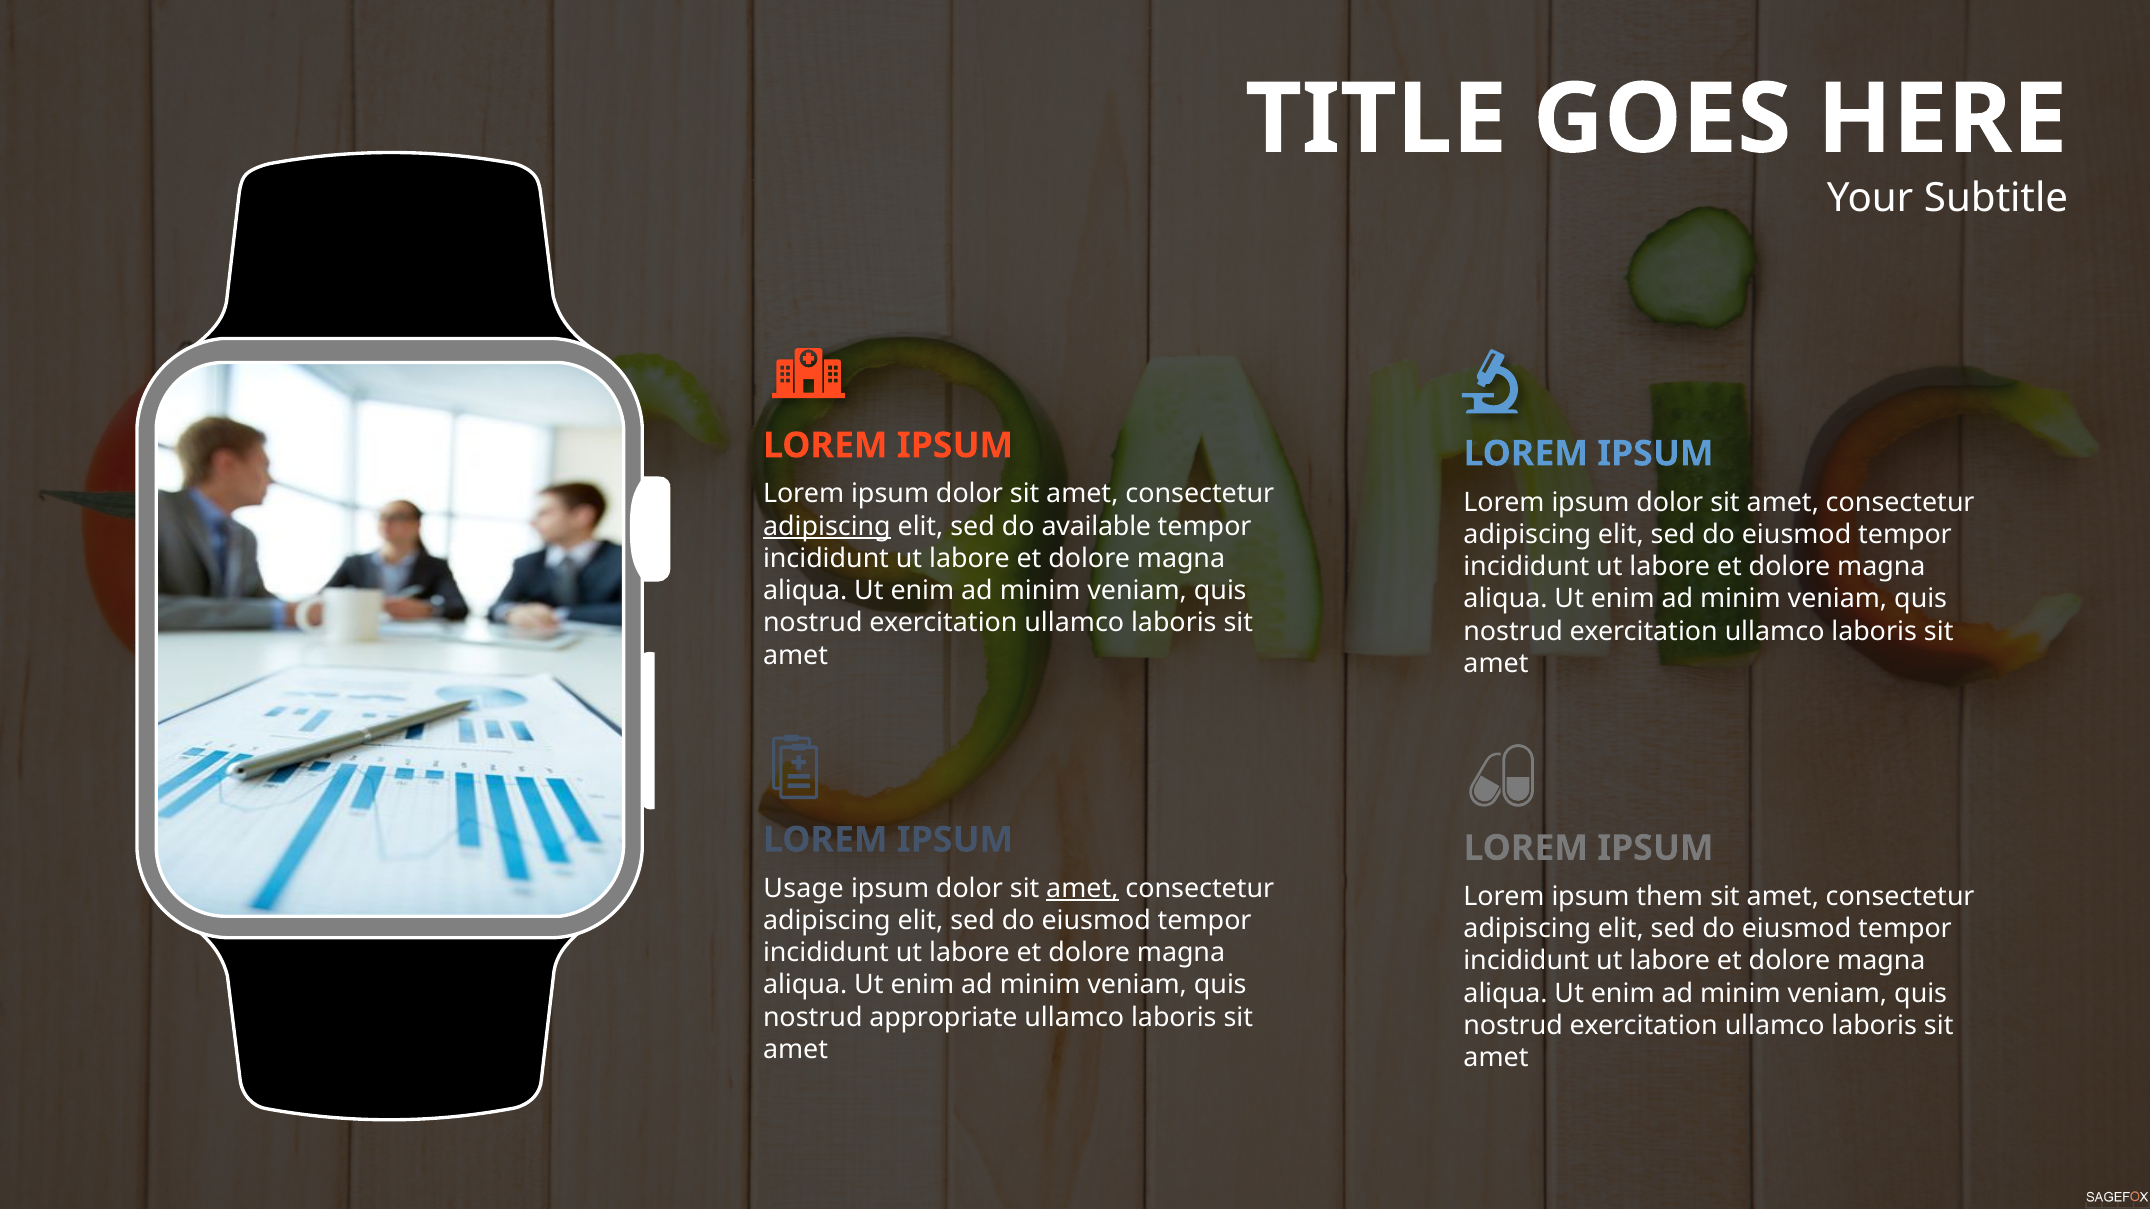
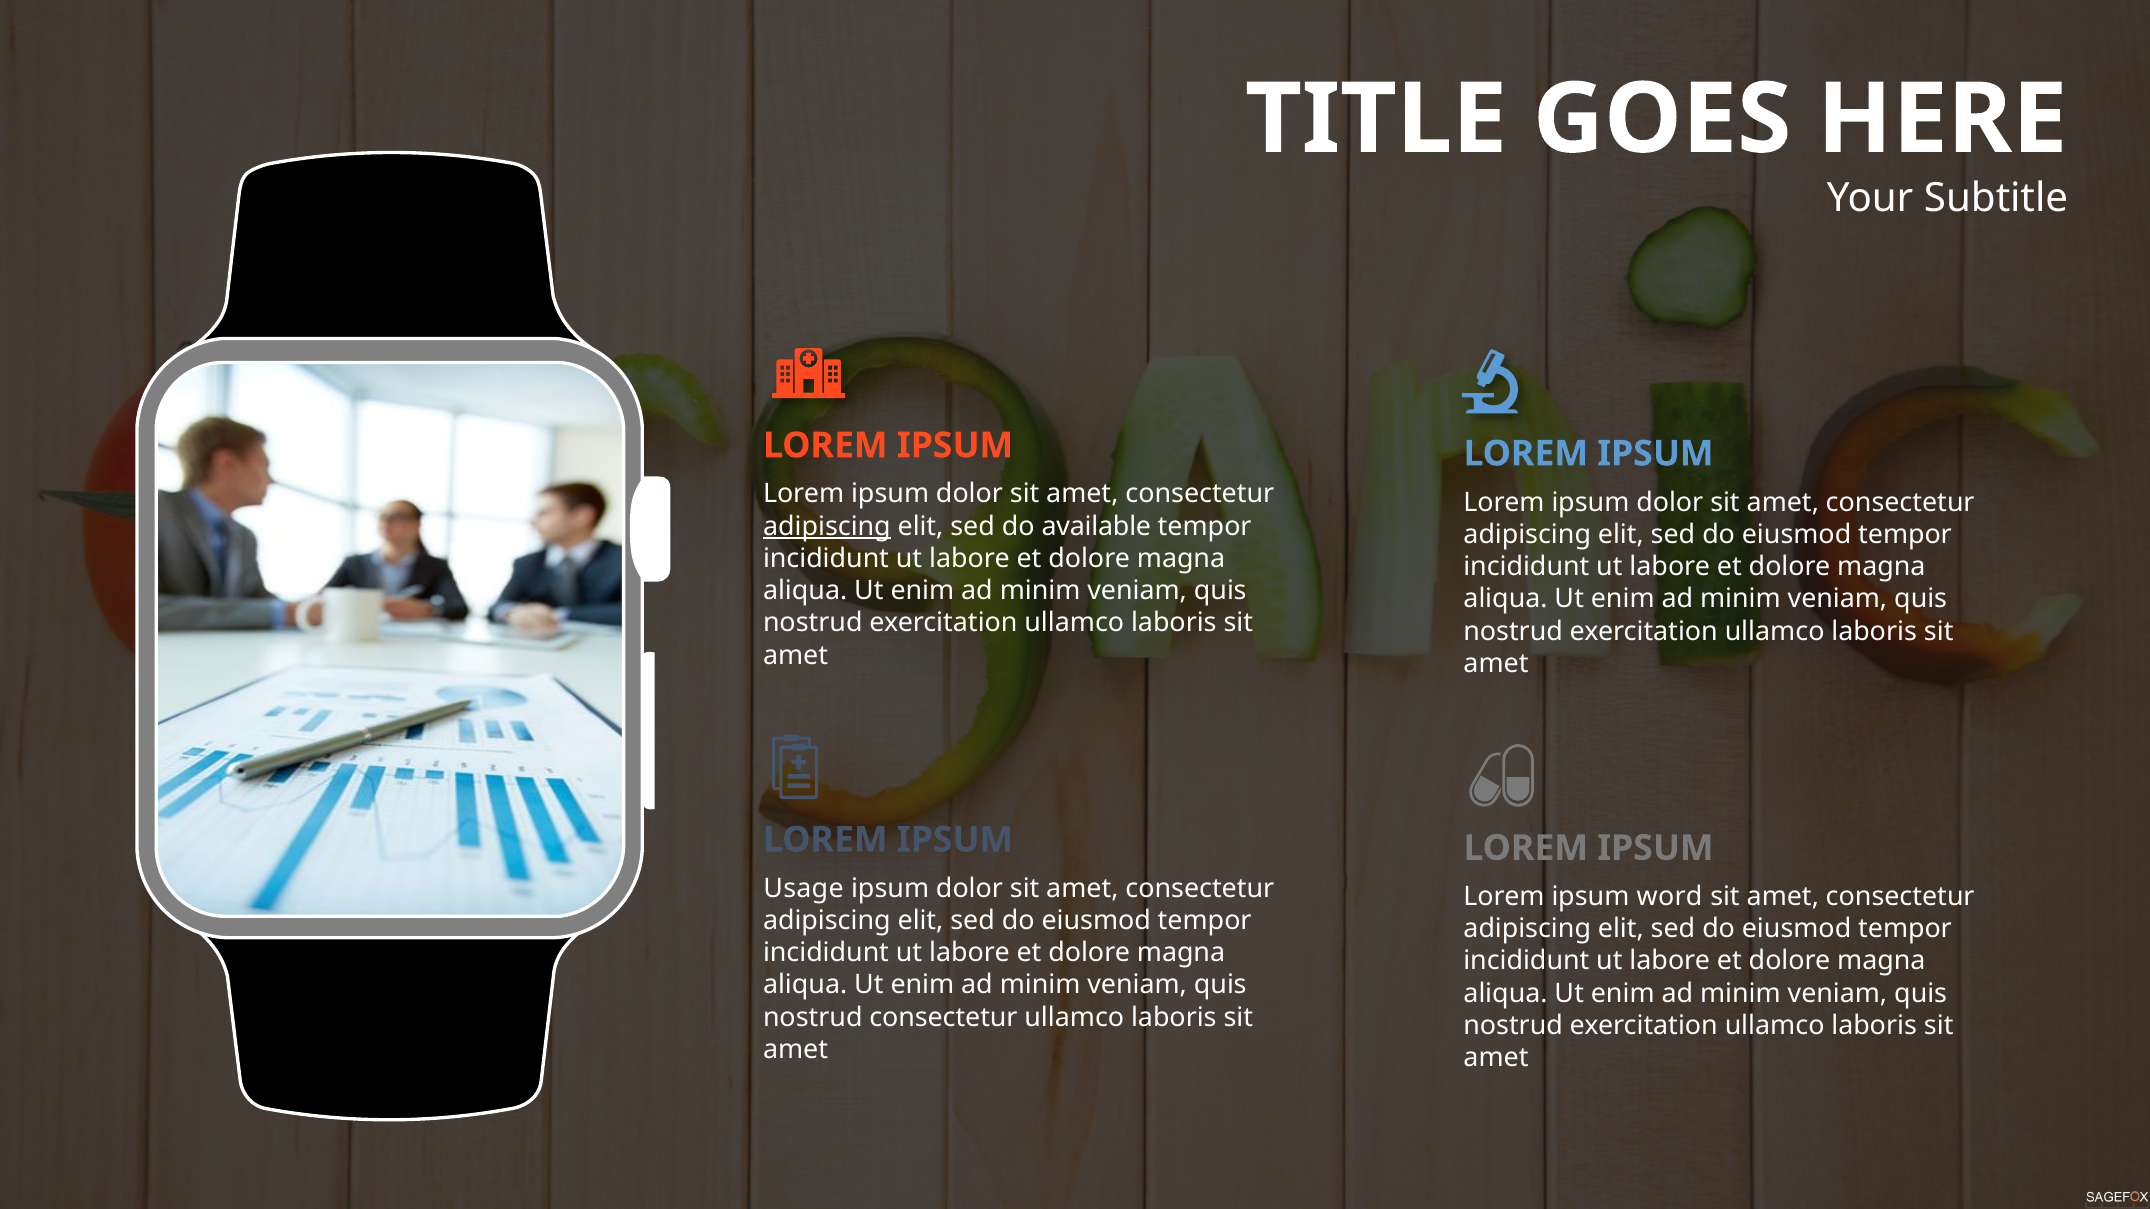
amet underline: present -> none (1082, 889)
them: them -> word (1670, 897)
nostrud appropriate: appropriate -> consectetur (943, 1018)
